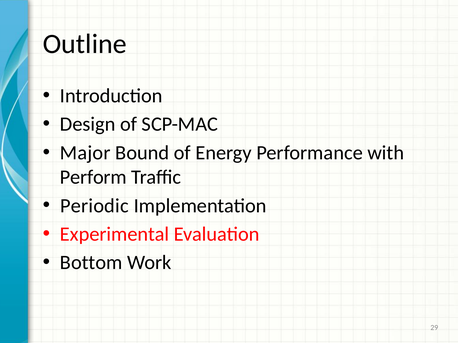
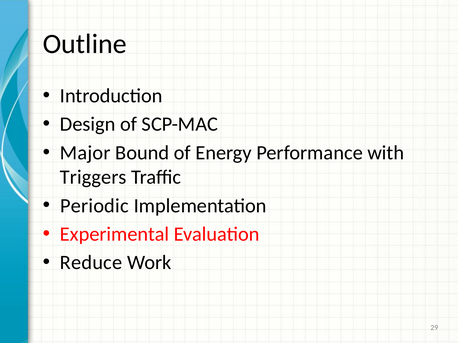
Perform: Perform -> Triggers (93, 177)
Bottom: Bottom -> Reduce (91, 263)
